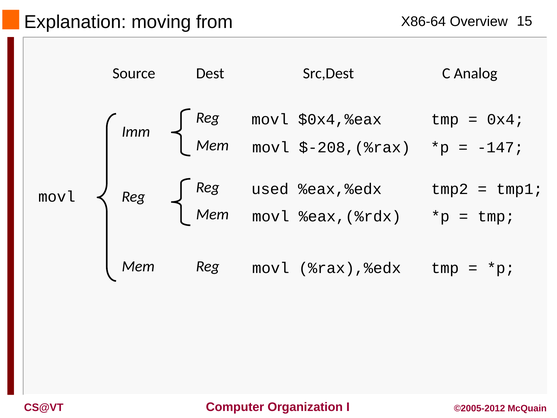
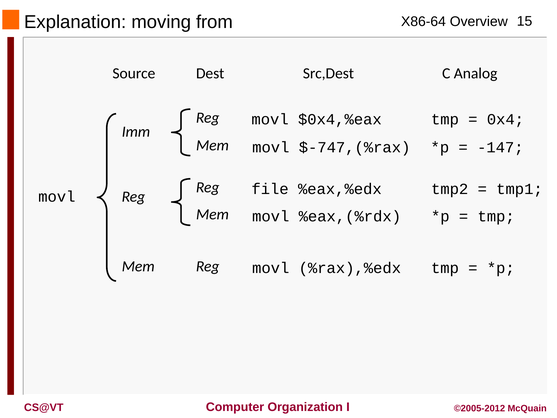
$-208,(%rax: $-208,(%rax -> $-747,(%rax (355, 147)
used: used -> file (270, 189)
